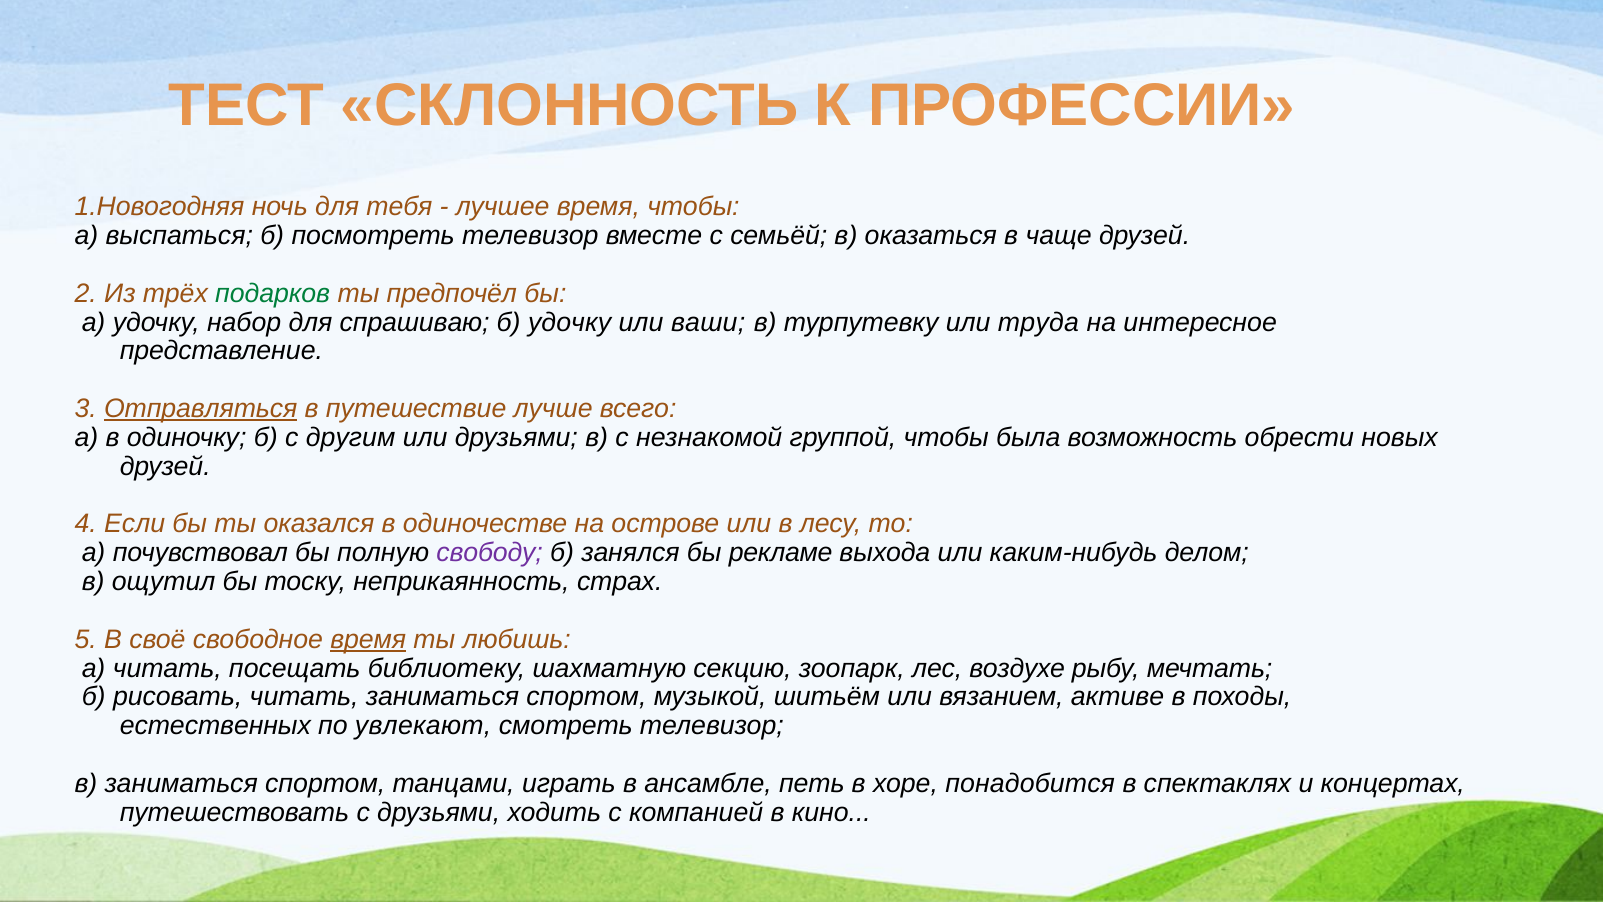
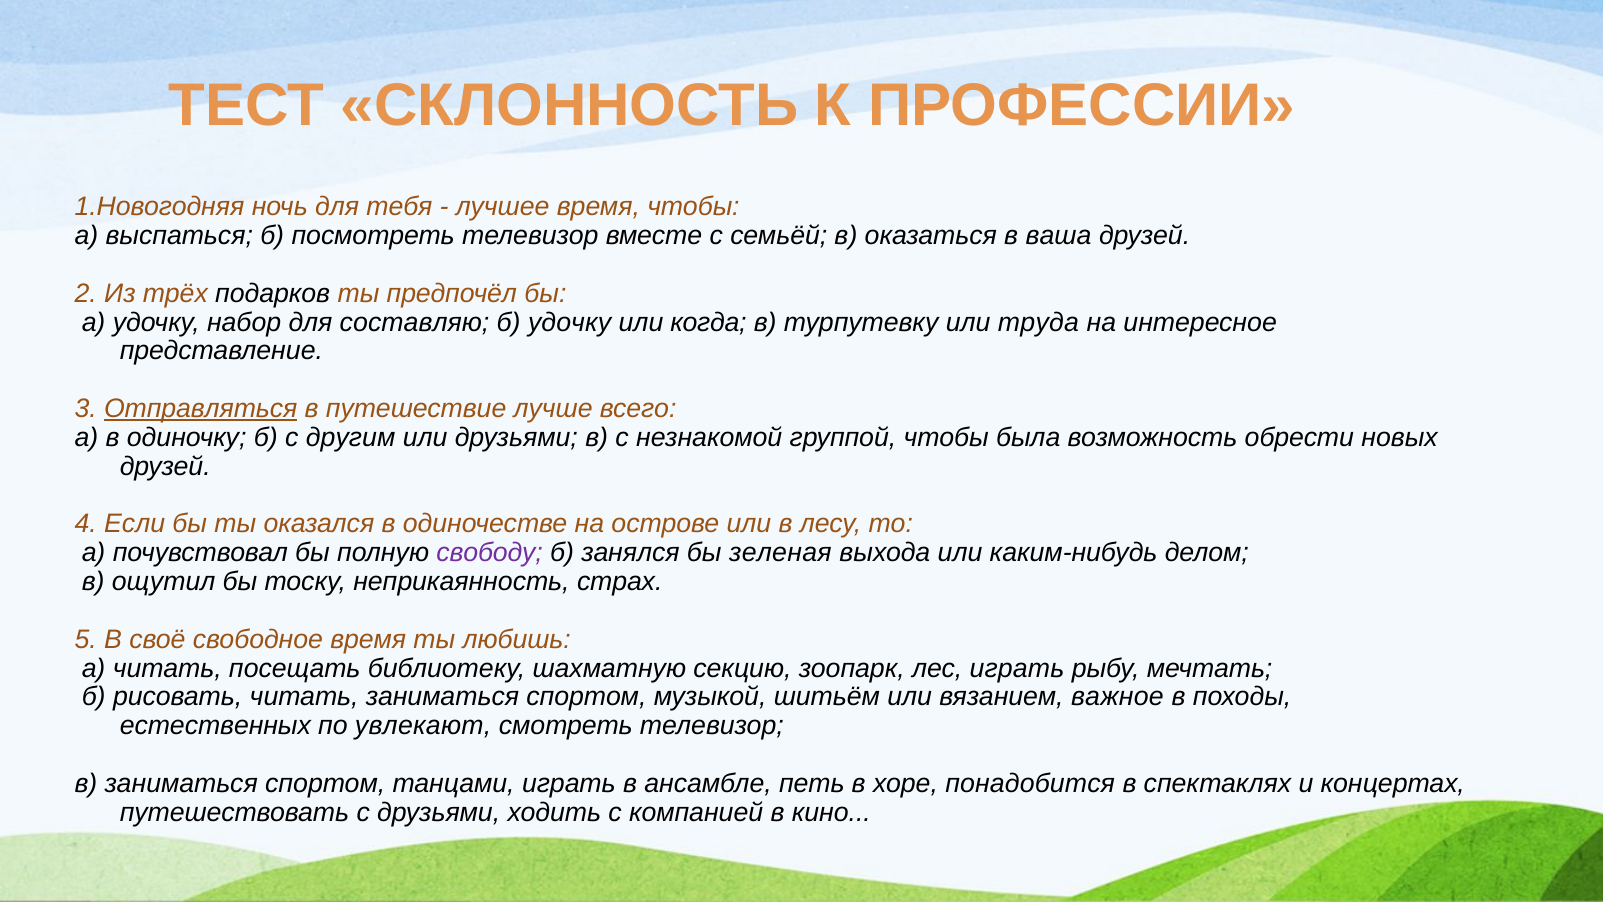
чаще: чаще -> ваша (1059, 236)
подарков colour: green -> black (273, 293)
спрашиваю: спрашиваю -> составляю (415, 322)
ваши: ваши -> когда (708, 322)
рекламе: рекламе -> зеленая (780, 553)
время underline: present -> none (368, 639)
лес воздухе: воздухе -> играть (1017, 668)
активе: активе -> важное (1117, 697)
